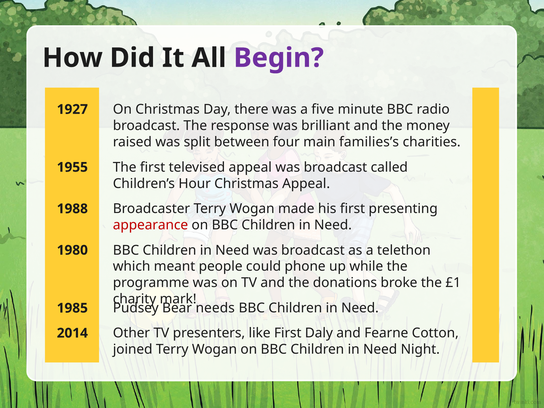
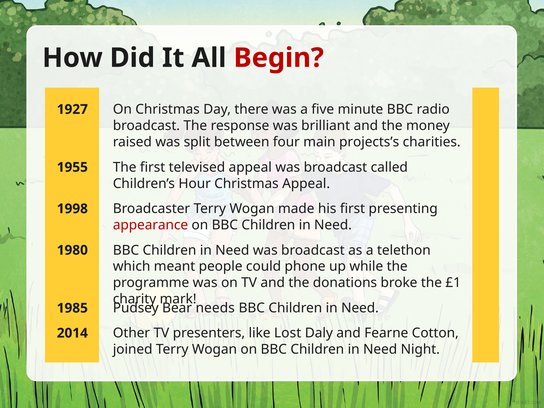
Begin colour: purple -> red (279, 58)
families’s: families’s -> projects’s (369, 142)
1988: 1988 -> 1998 (72, 209)
like First: First -> Lost (288, 333)
